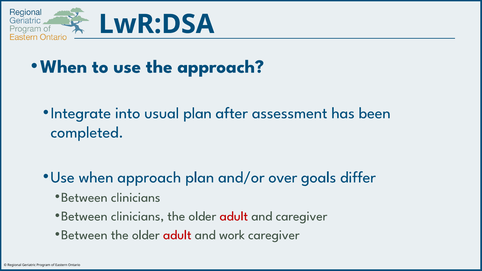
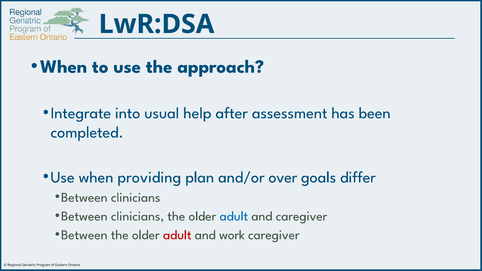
usual plan: plan -> help (197, 113)
when approach: approach -> providing (149, 177)
adult colour: red -> blue (234, 216)
